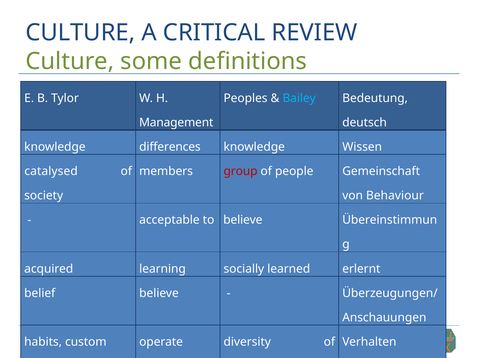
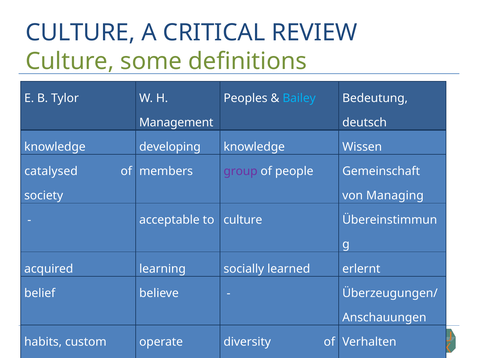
differences: differences -> developing (170, 147)
group colour: red -> purple (241, 172)
Behaviour: Behaviour -> Managing (395, 196)
to believe: believe -> culture (243, 220)
